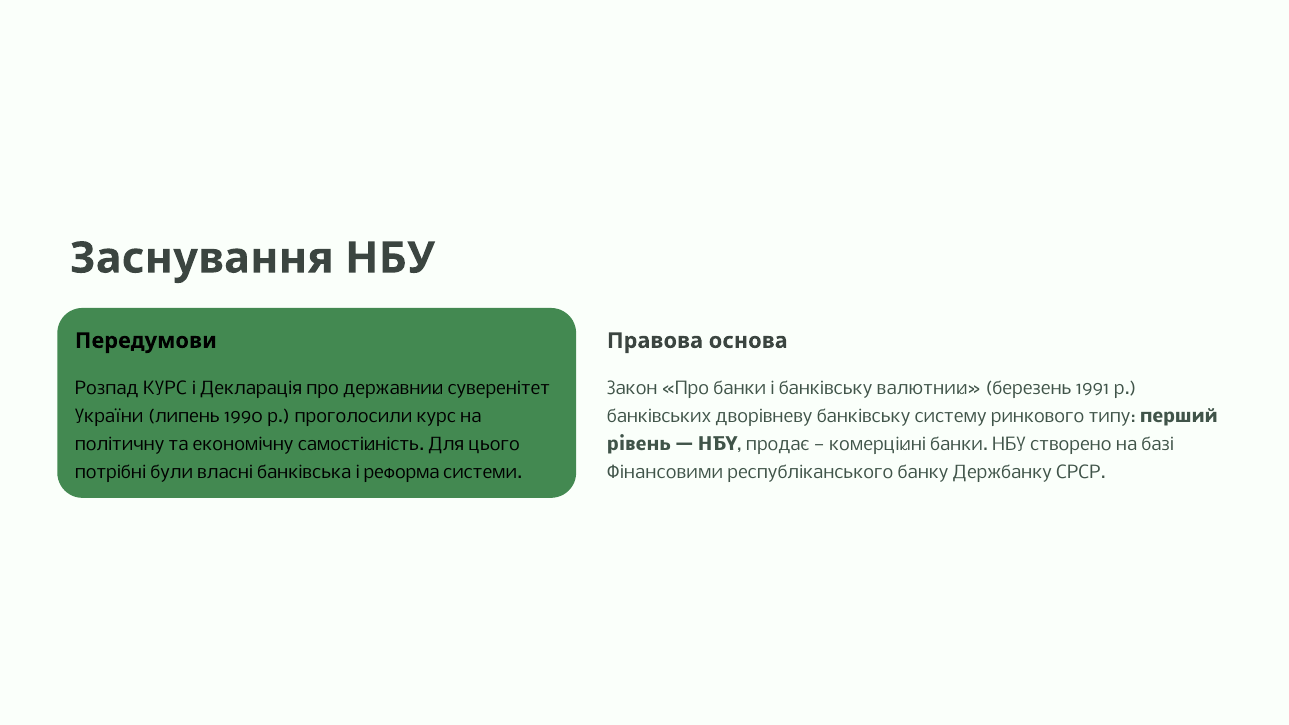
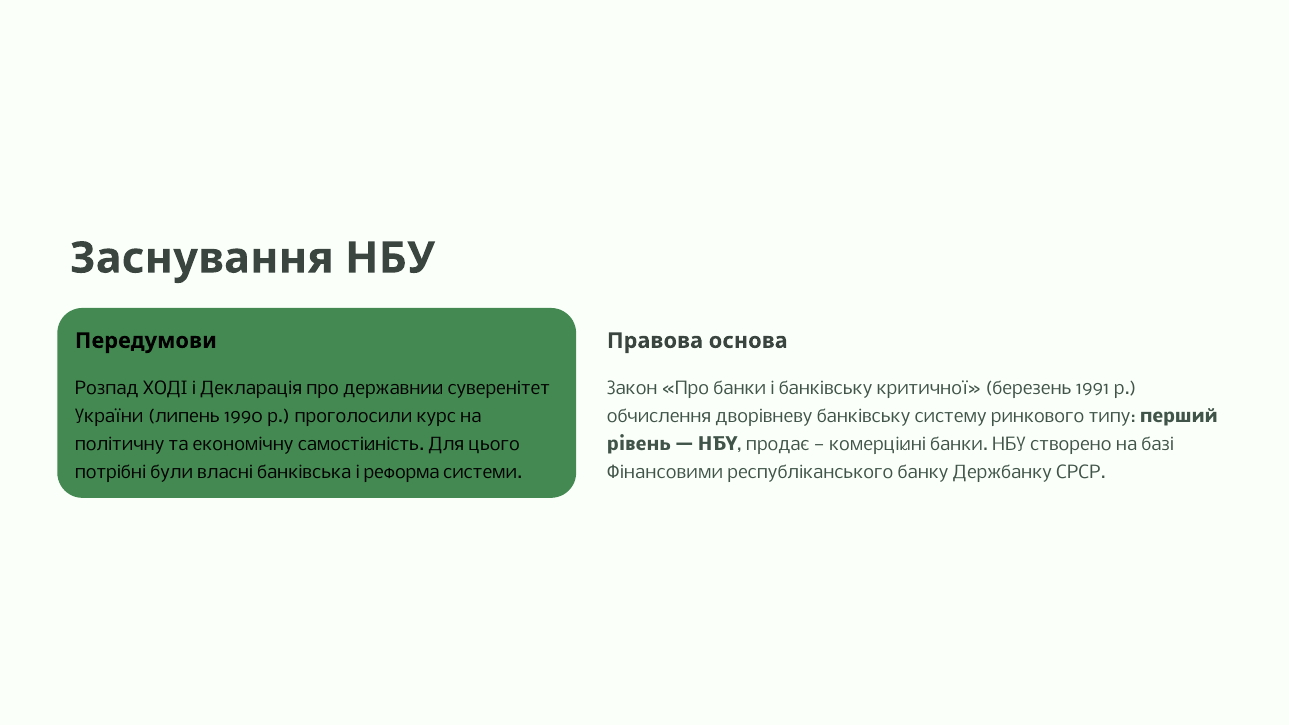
Розпад КУРС: КУРС -> ХОДІ (165, 389)
валютний: валютний -> критичної (929, 389)
банківських: банківських -> обчислення (659, 417)
